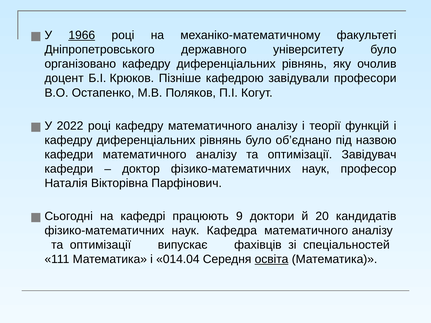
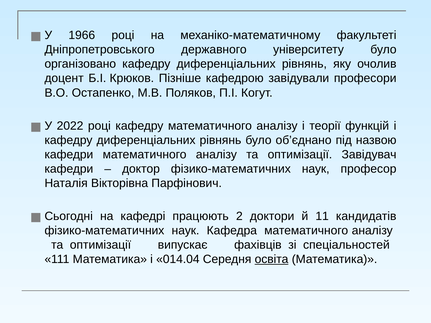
1966 underline: present -> none (82, 35)
9: 9 -> 2 (239, 216)
20: 20 -> 11 (322, 216)
